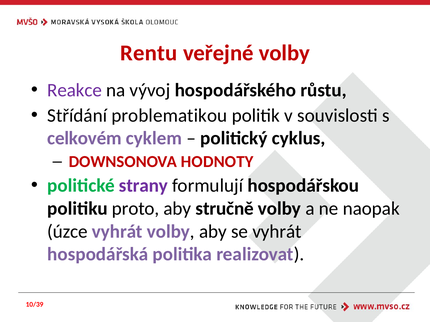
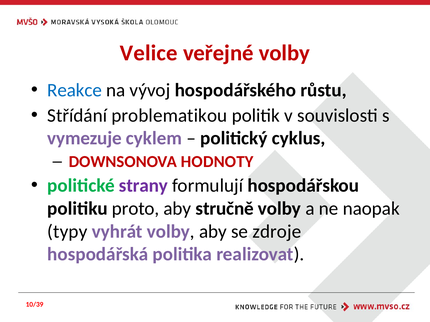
Rentu: Rentu -> Velice (149, 53)
Reakce colour: purple -> blue (75, 90)
celkovém: celkovém -> vymezuje (84, 139)
úzce: úzce -> typy (67, 232)
se vyhrát: vyhrát -> zdroje (277, 232)
